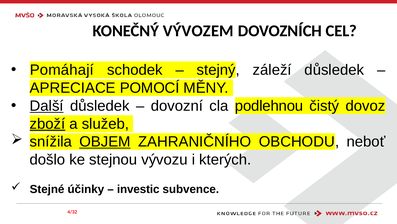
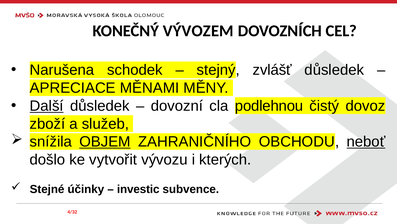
Pomáhají: Pomáhají -> Narušena (62, 70)
záleží: záleží -> zvlášť (272, 70)
POMOCÍ: POMOCÍ -> MĚNAMI (150, 88)
zboží underline: present -> none (47, 123)
neboť underline: none -> present (366, 141)
stejnou: stejnou -> vytvořit (113, 159)
